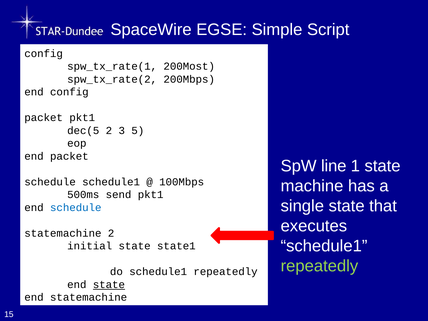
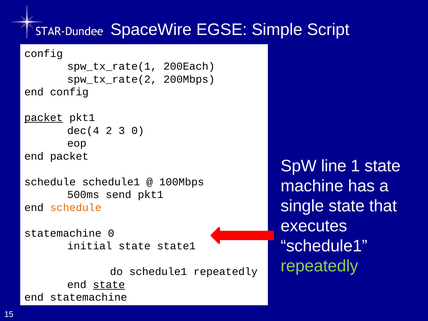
200Most: 200Most -> 200Each (189, 66)
packet underline: none -> present (44, 118)
dec(5: dec(5 -> dec(4 (83, 131)
3 5: 5 -> 0 (138, 131)
schedule colour: blue -> orange (76, 208)
statemachine 2: 2 -> 0 (111, 233)
